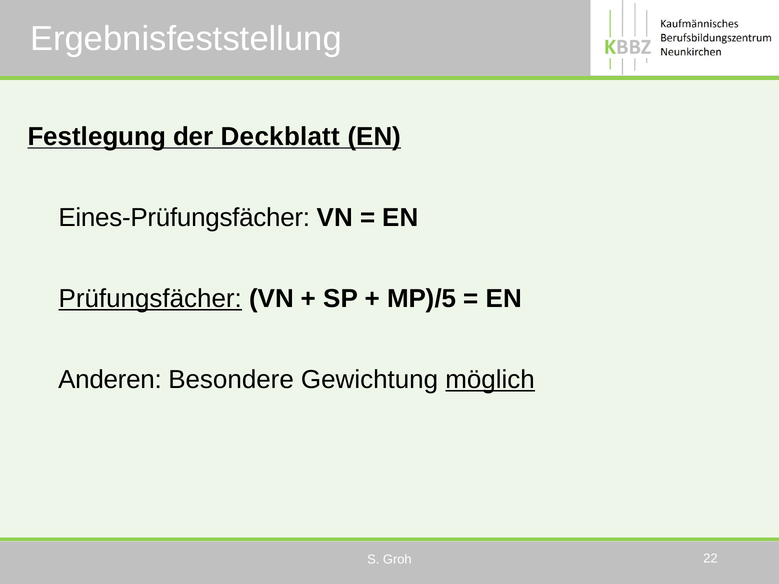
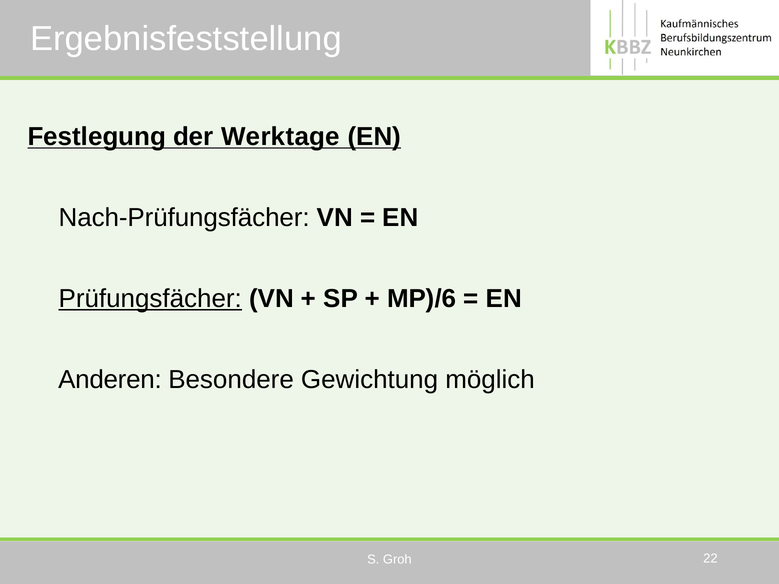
Deckblatt: Deckblatt -> Werktage (280, 137)
Eines-Prüfungsfächer: Eines-Prüfungsfächer -> Nach-Prüfungsfächer (184, 218)
MP)/5: MP)/5 -> MP)/6 (422, 299)
möglich underline: present -> none (490, 380)
